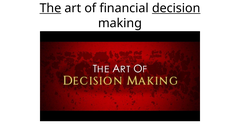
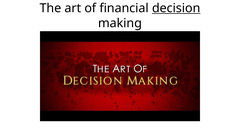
The underline: present -> none (50, 8)
